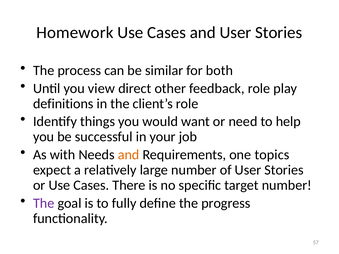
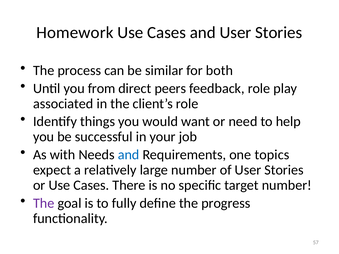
view: view -> from (102, 88)
other: other -> peers (170, 88)
definitions: definitions -> associated (63, 104)
and colour: orange -> blue (129, 155)
